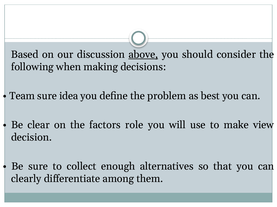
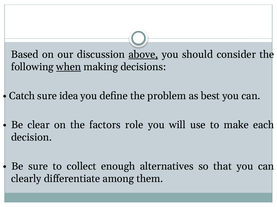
when underline: none -> present (69, 67)
Team: Team -> Catch (22, 96)
view: view -> each (264, 125)
